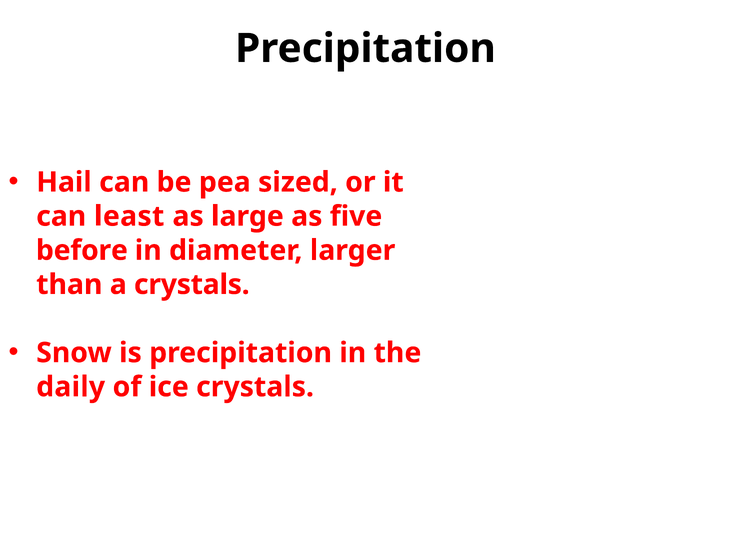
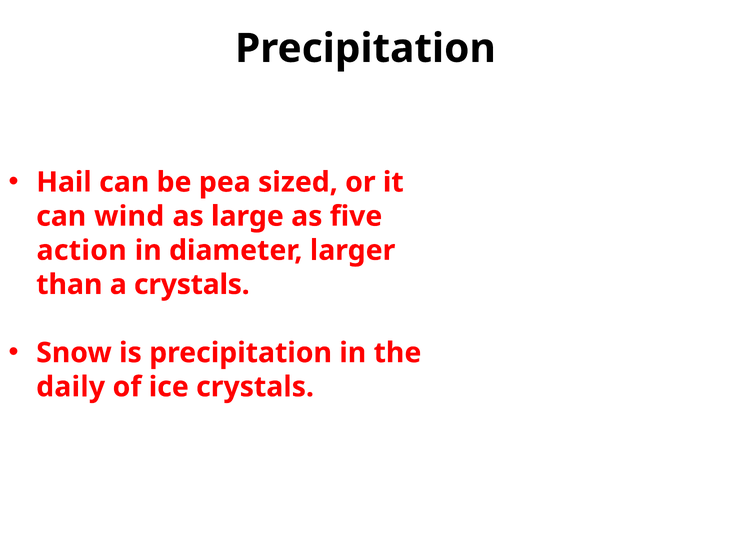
least: least -> wind (129, 216)
before: before -> action (82, 251)
